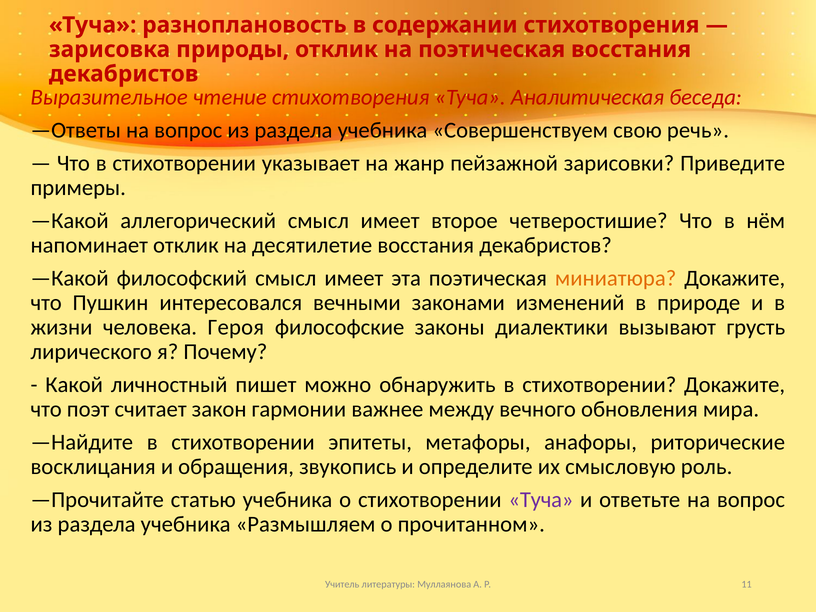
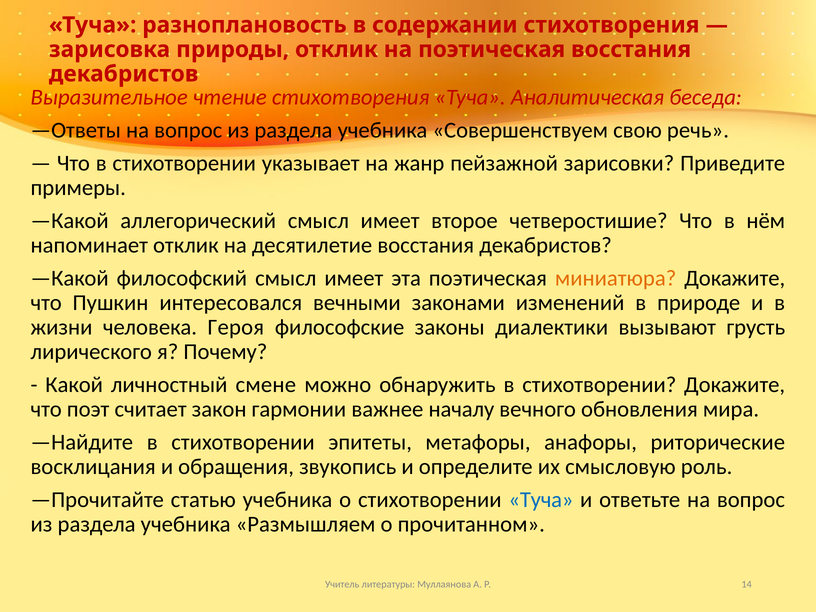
пишет: пишет -> смене (266, 385)
между: между -> началу (461, 409)
Туча colour: purple -> blue (541, 500)
11: 11 -> 14 (747, 584)
